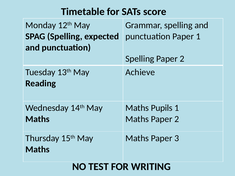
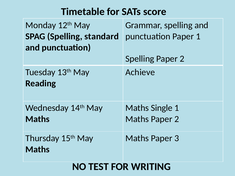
expected: expected -> standard (102, 36)
Pupils: Pupils -> Single (162, 108)
